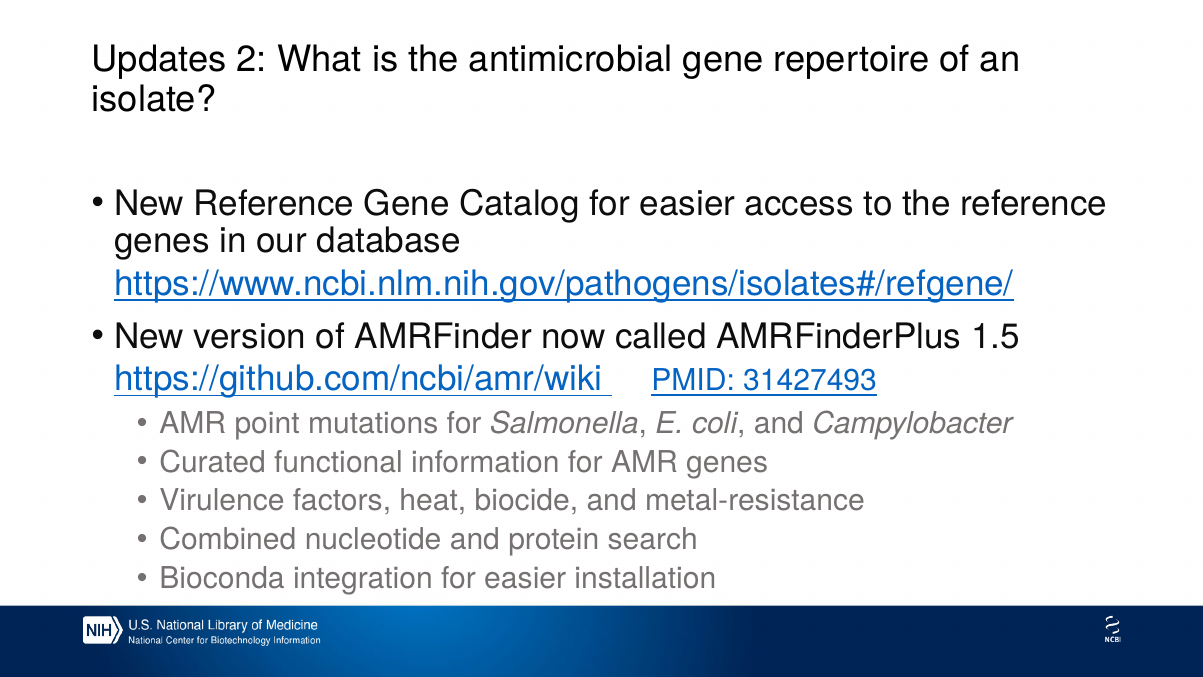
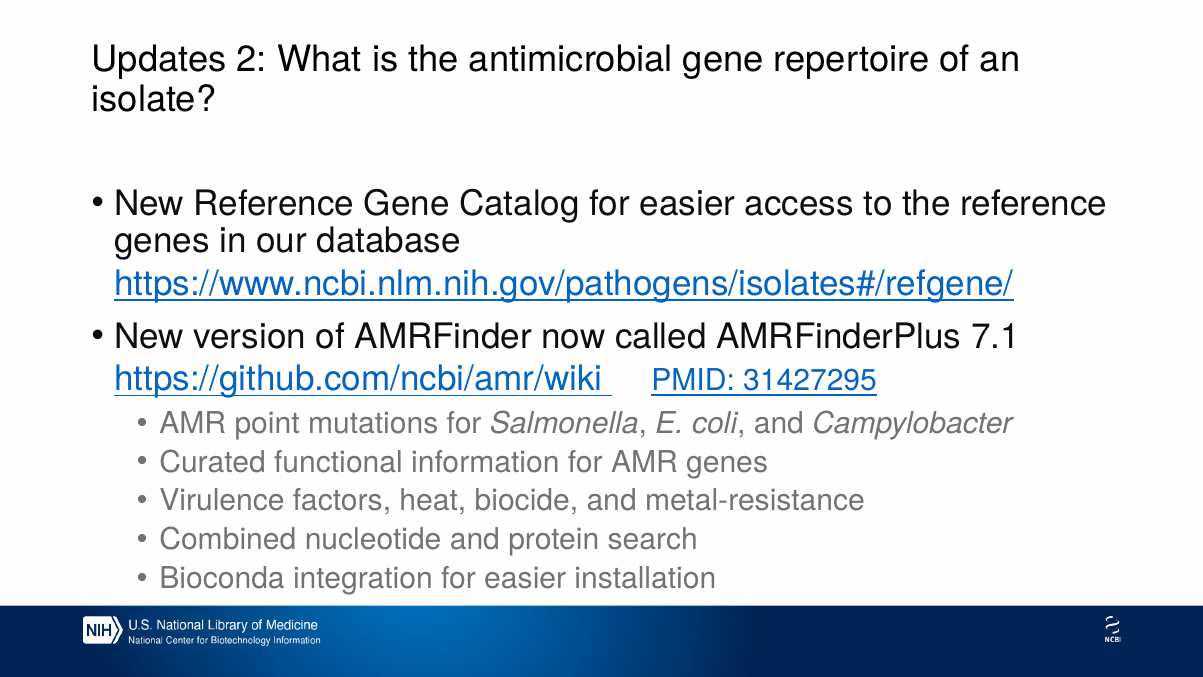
1.5: 1.5 -> 7.1 (996, 337)
31427493: 31427493 -> 31427295 (810, 381)
